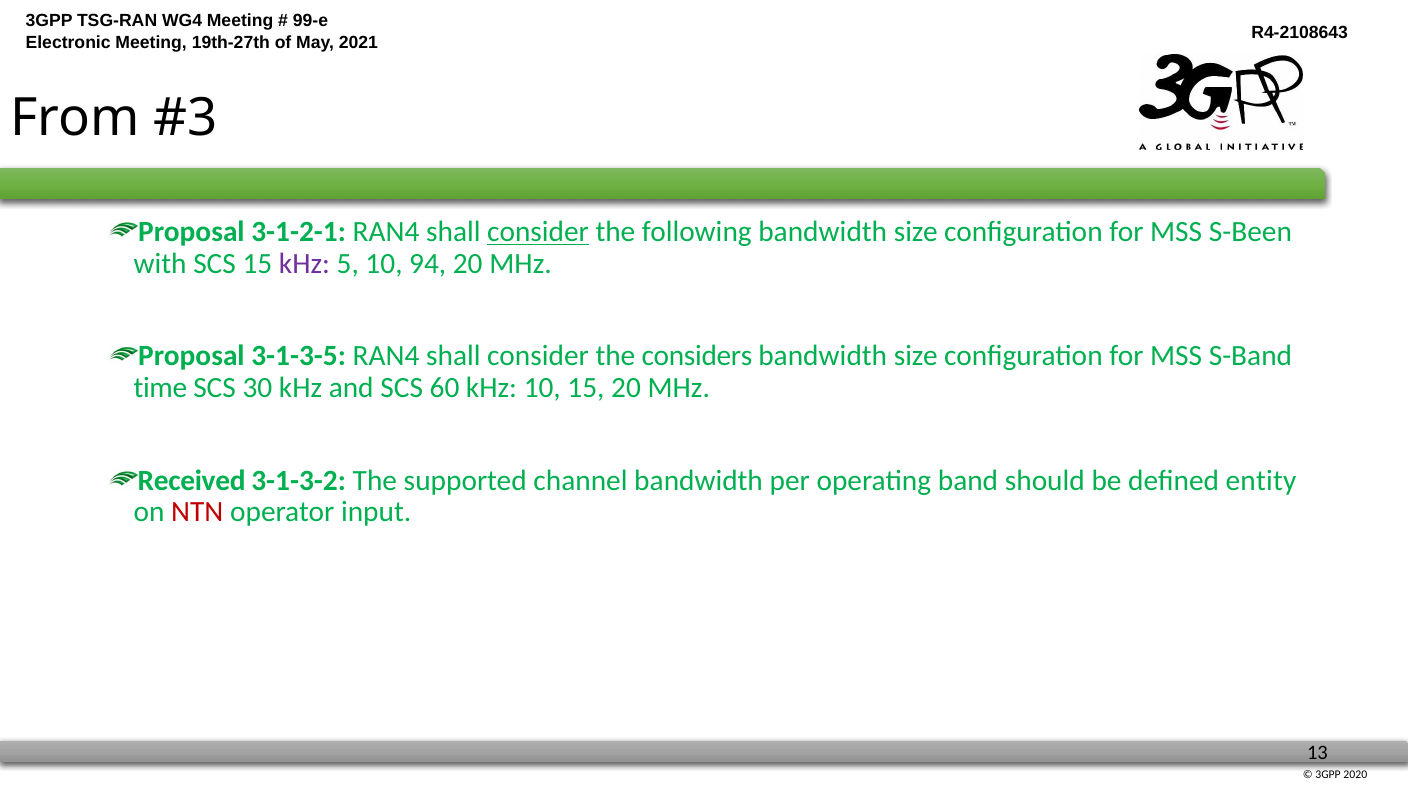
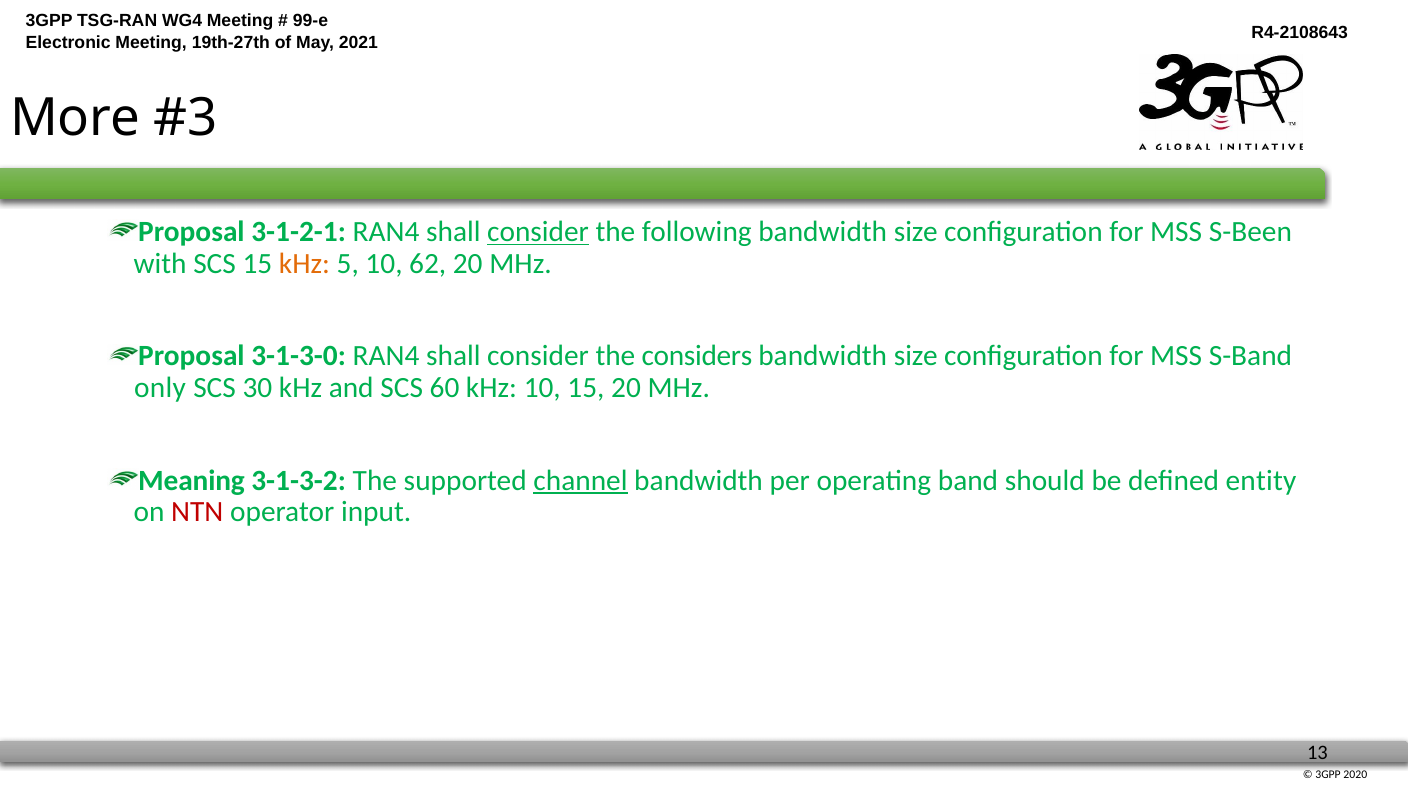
From: From -> More (75, 118)
kHz colour: purple -> orange (304, 263)
94: 94 -> 62 (428, 263)
3-1-3-5: 3-1-3-5 -> 3-1-3-0 (299, 356)
time: time -> only (160, 388)
Received: Received -> Meaning (192, 481)
channel underline: none -> present (581, 481)
